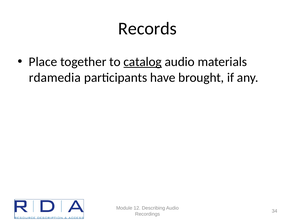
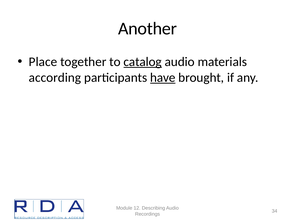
Records: Records -> Another (148, 29)
rdamedia: rdamedia -> according (55, 78)
have underline: none -> present (163, 78)
